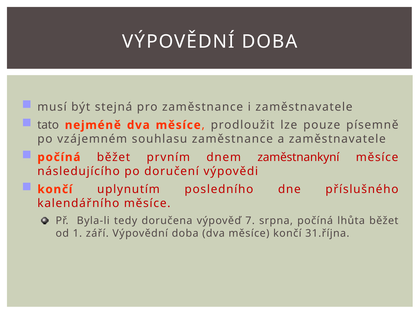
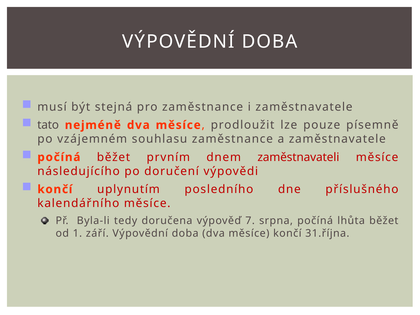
zaměstnankyní: zaměstnankyní -> zaměstnavateli (298, 157)
